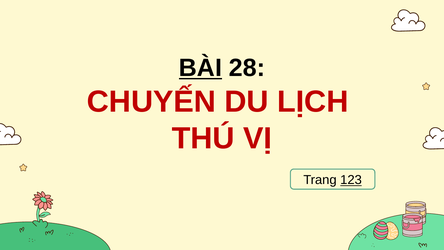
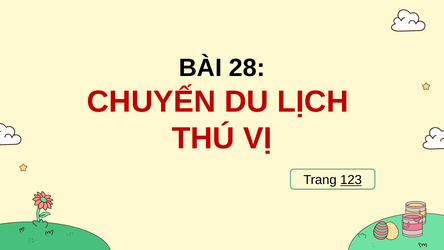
BÀI underline: present -> none (200, 68)
